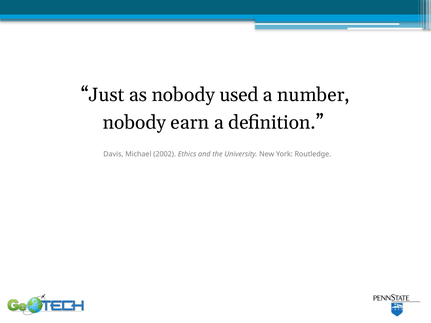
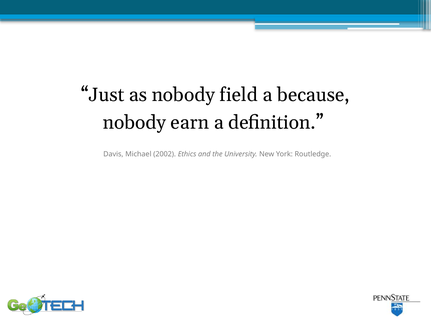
used: used -> field (239, 95)
number: number -> because (313, 95)
